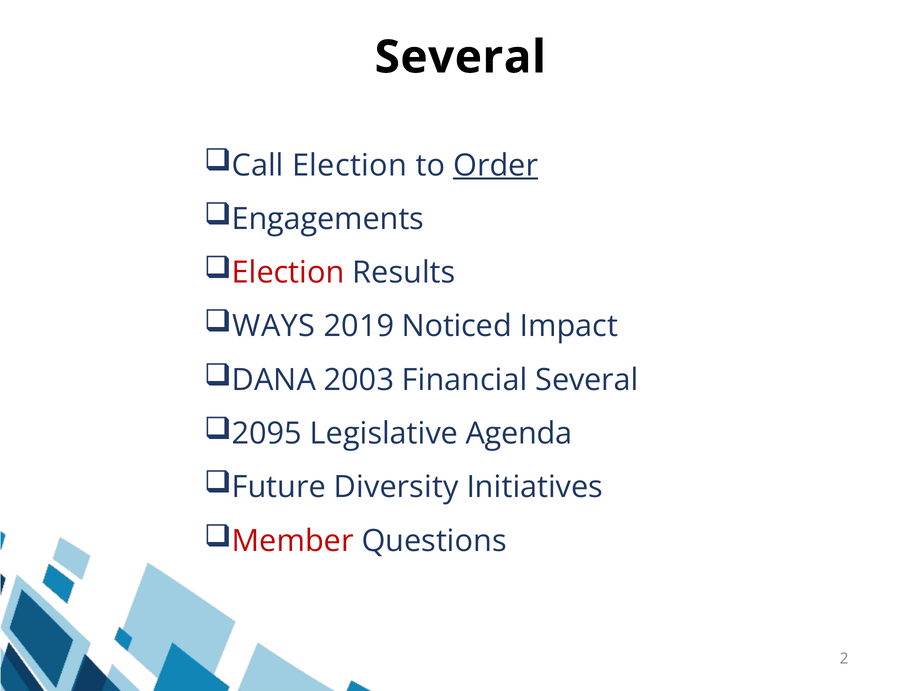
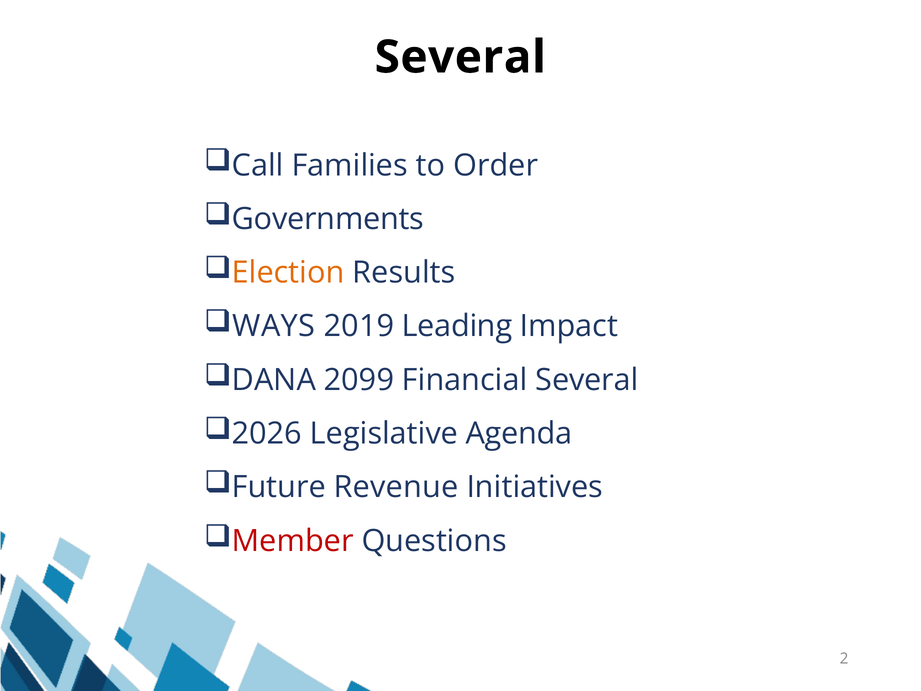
Call Election: Election -> Families (350, 165)
Order underline: present -> none (496, 165)
Engagements: Engagements -> Governments (328, 219)
Election colour: red -> orange (288, 273)
Noticed: Noticed -> Leading (457, 326)
2003: 2003 -> 2099 (359, 380)
2095: 2095 -> 2026 (267, 433)
Diversity: Diversity -> Revenue (396, 487)
